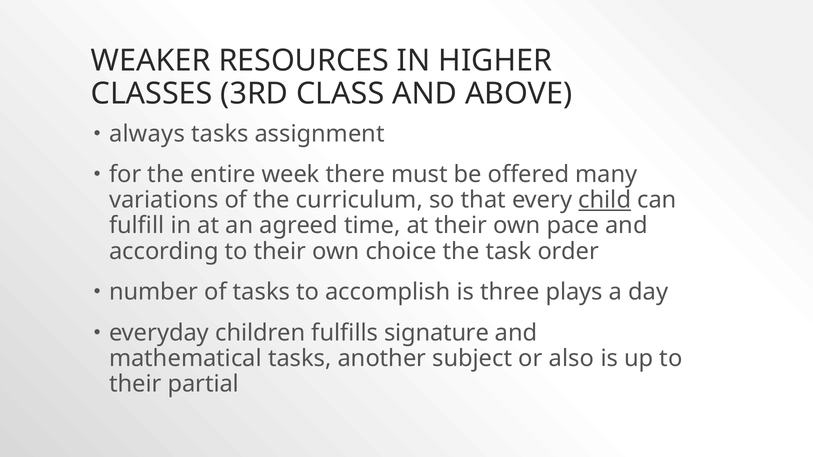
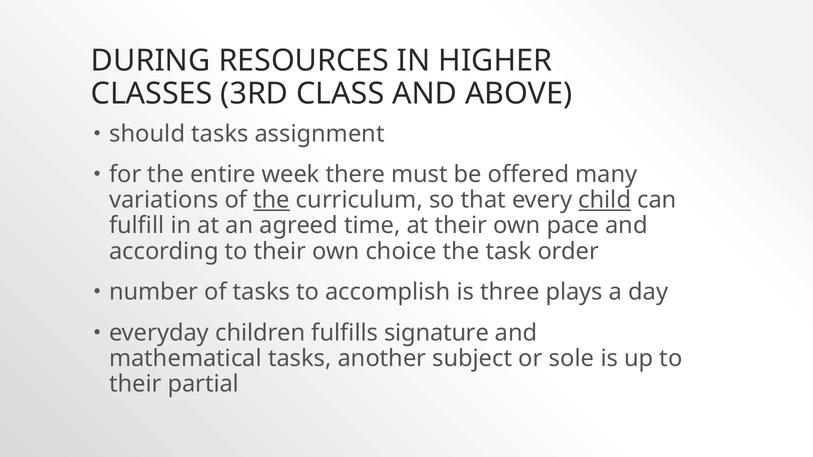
WEAKER: WEAKER -> DURING (151, 61)
always: always -> should (147, 134)
the underline: none -> present (272, 200)
also: also -> sole (571, 359)
